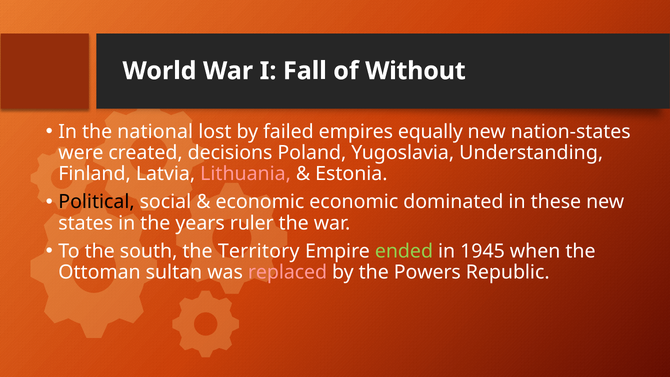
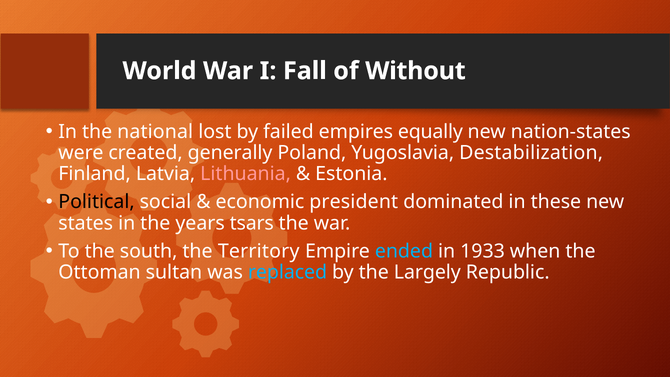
decisions: decisions -> generally (230, 153)
Understanding: Understanding -> Destabilization (531, 153)
economic economic: economic -> president (354, 202)
ruler: ruler -> tsars (252, 223)
ended colour: light green -> light blue (404, 251)
1945: 1945 -> 1933 (483, 251)
replaced colour: pink -> light blue (288, 272)
Powers: Powers -> Largely (427, 272)
